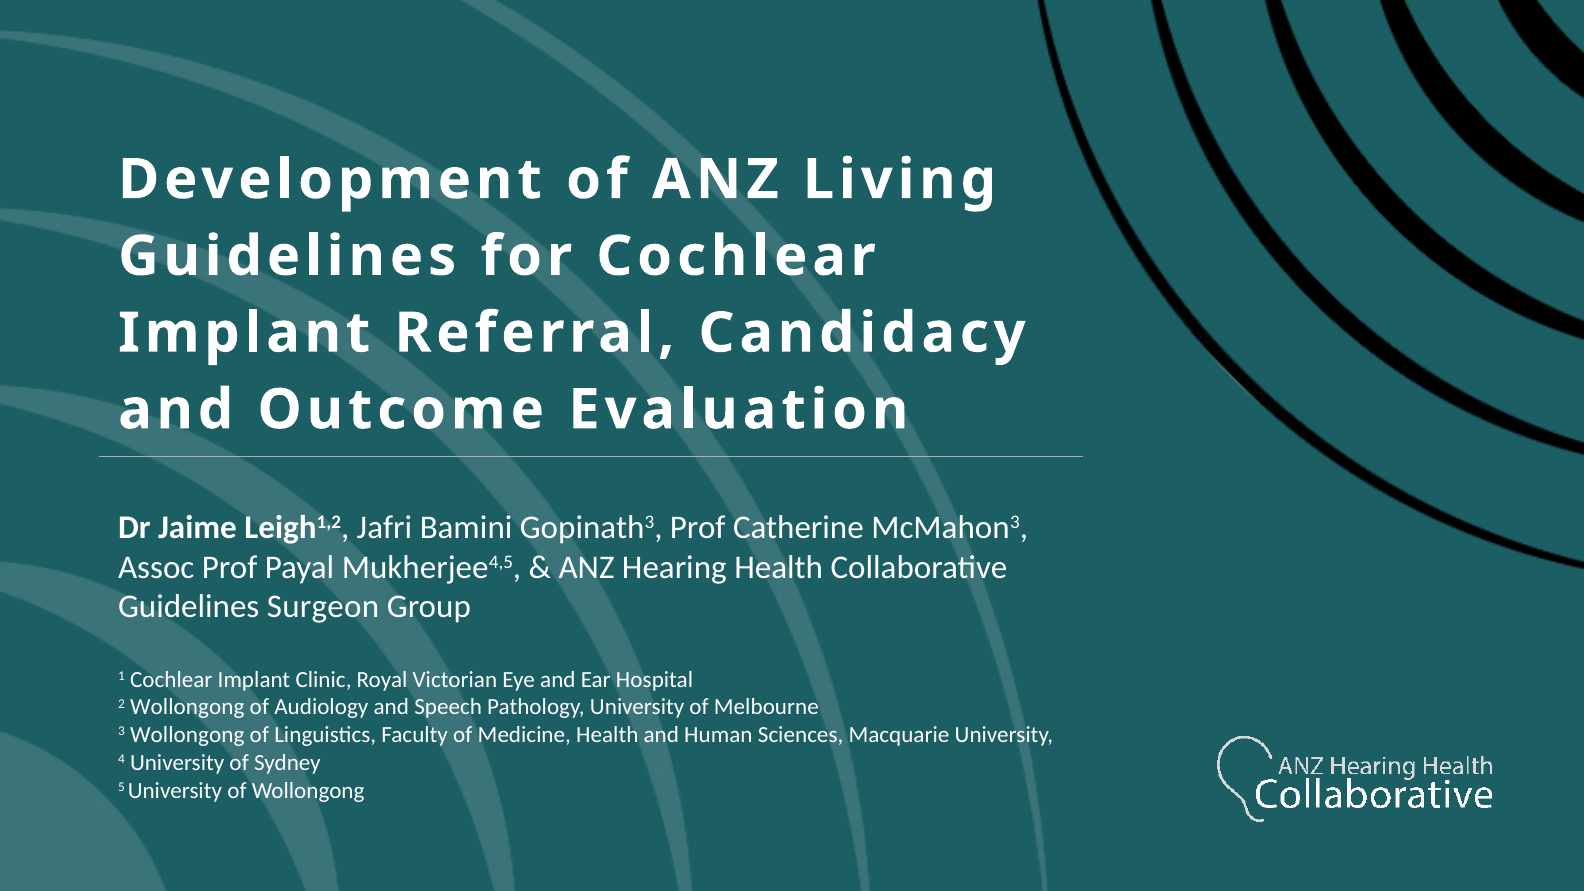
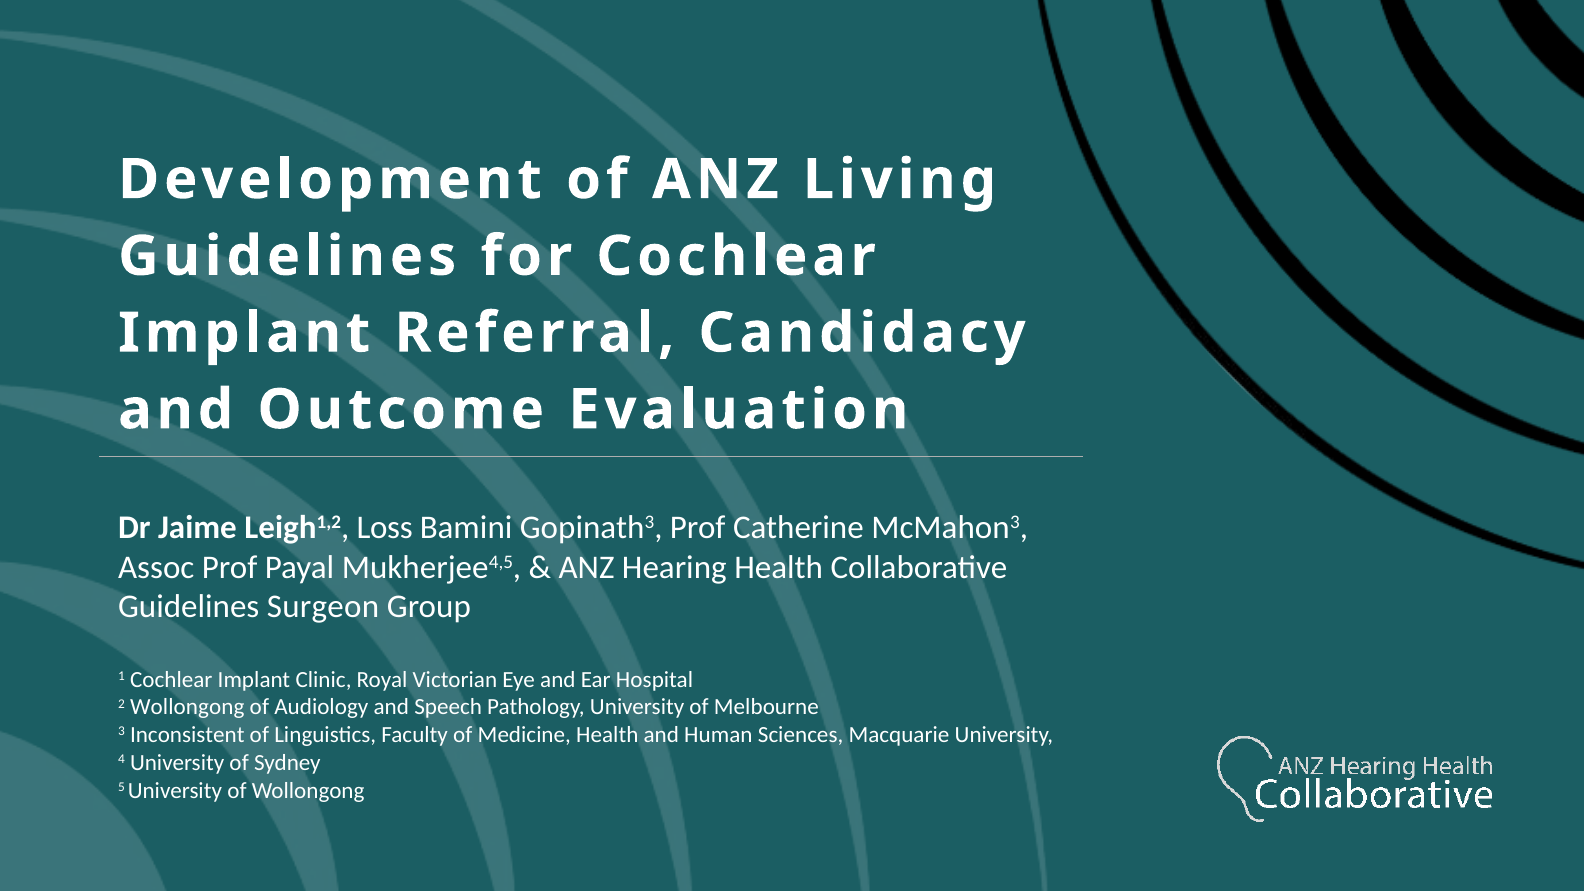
Jafri: Jafri -> Loss (385, 528)
3 Wollongong: Wollongong -> Inconsistent (187, 735)
